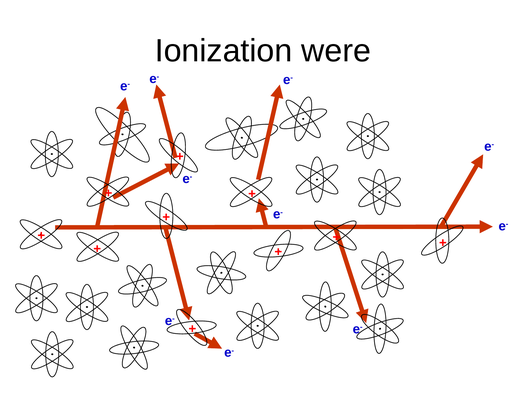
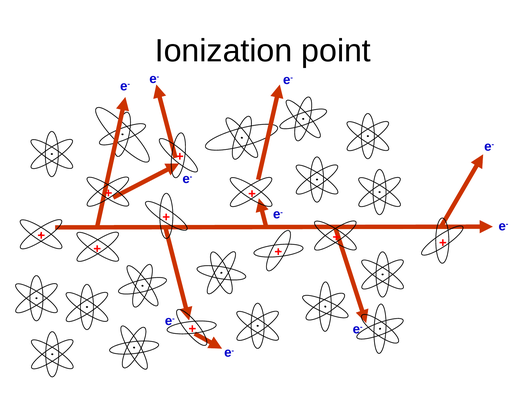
were: were -> point (336, 51)
